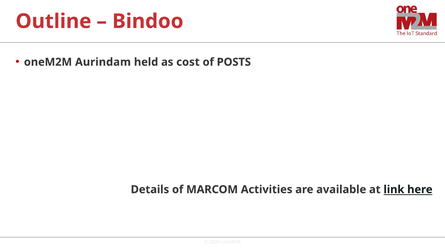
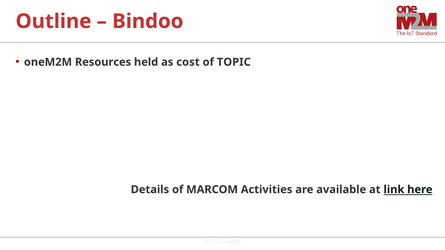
Aurindam: Aurindam -> Resources (103, 62)
POSTS: POSTS -> TOPIC (234, 62)
